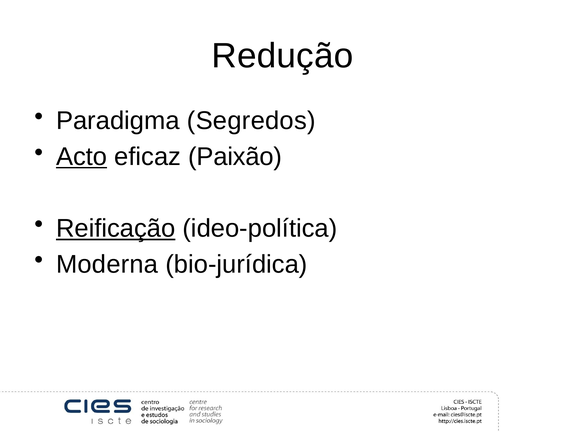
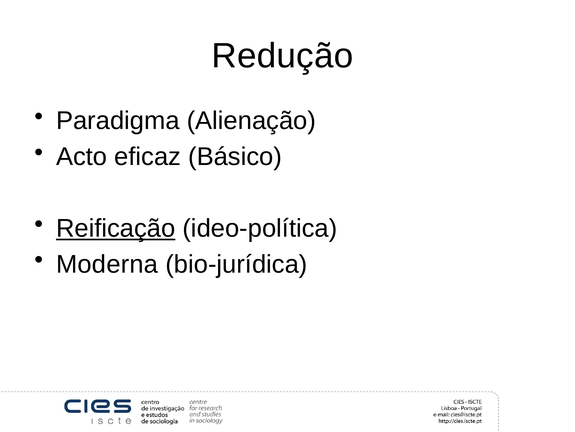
Segredos: Segredos -> Alienação (251, 121)
Acto underline: present -> none (82, 156)
Paixão: Paixão -> Básico (235, 156)
